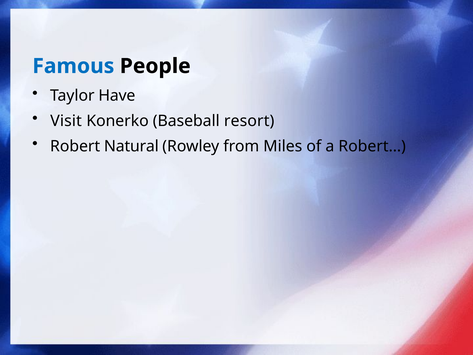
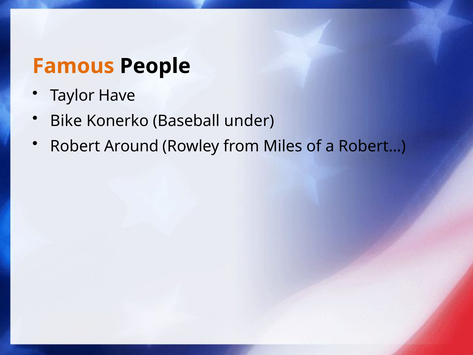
Famous colour: blue -> orange (73, 66)
Visit: Visit -> Bike (66, 121)
resort: resort -> under (249, 121)
Natural: Natural -> Around (131, 146)
